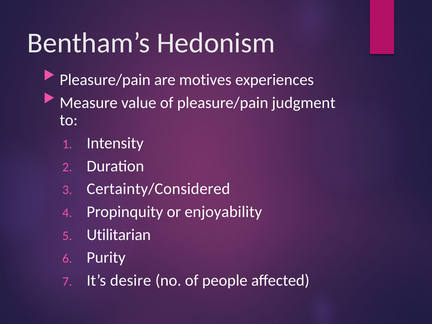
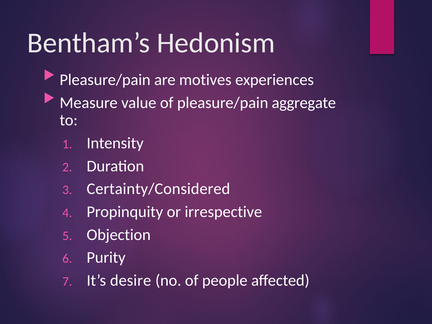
judgment: judgment -> aggregate (304, 103)
enjoyability: enjoyability -> irrespective (223, 212)
Utilitarian: Utilitarian -> Objection (119, 235)
